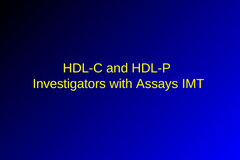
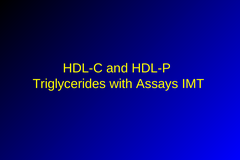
Investigators: Investigators -> Triglycerides (69, 84)
